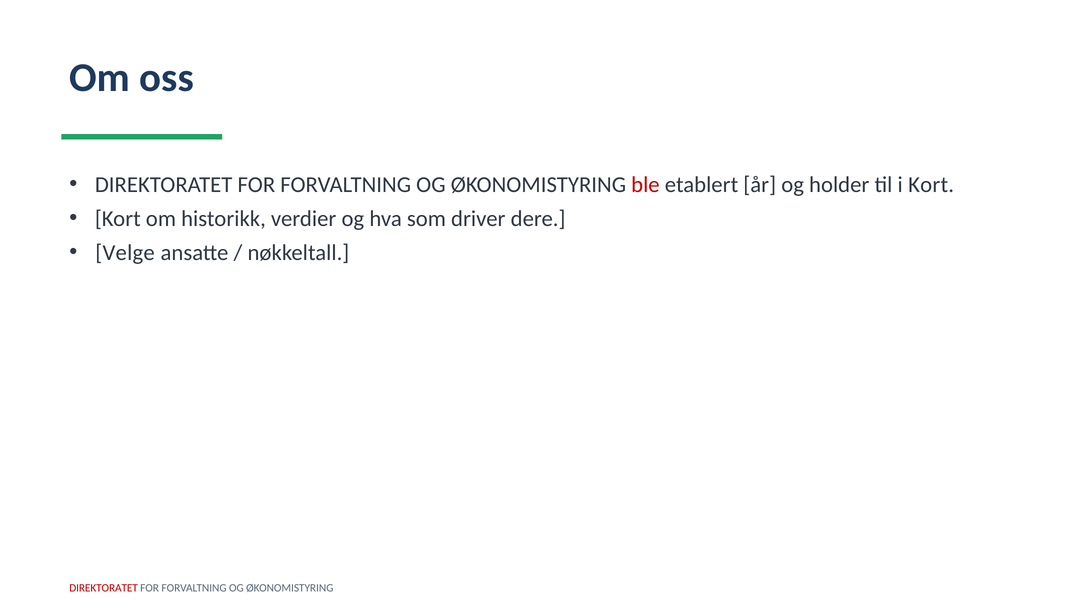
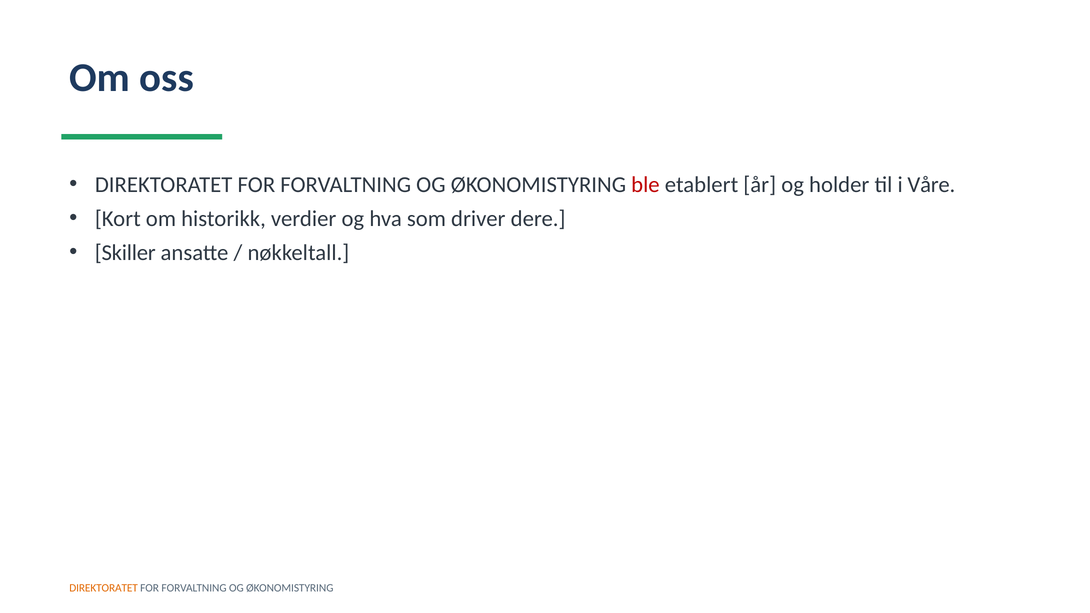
i Kort: Kort -> Våre (931, 185)
Velge: Velge -> Skiller (125, 253)
DIREKTORATET colour: red -> orange (104, 588)
